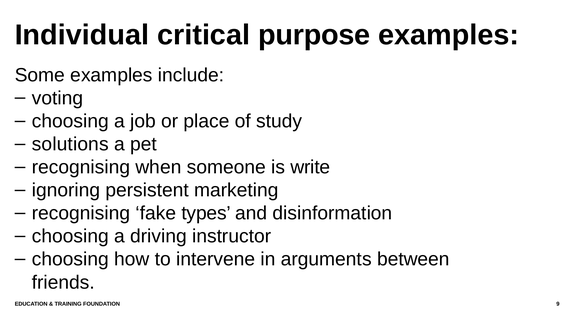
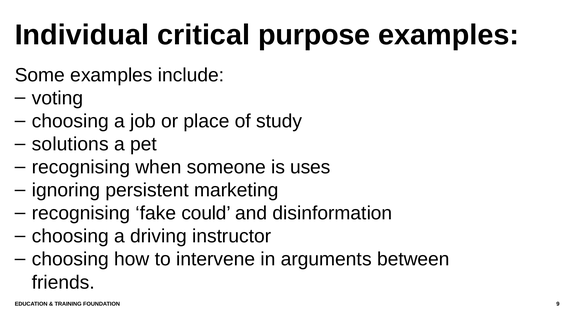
write: write -> uses (310, 167)
types: types -> could (206, 214)
